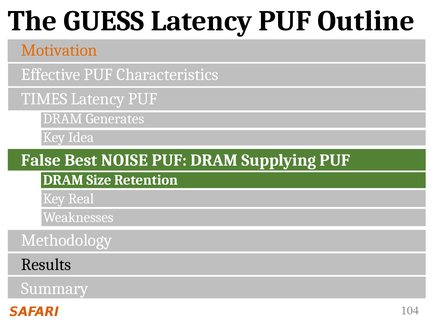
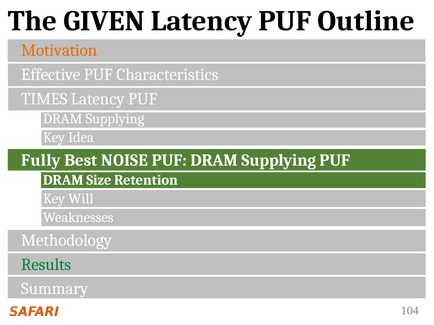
GUESS: GUESS -> GIVEN (104, 21)
Generates: Generates -> Supplying (115, 119)
False: False -> Fully (41, 160)
Real: Real -> Will (81, 199)
Results colour: black -> green (46, 265)
